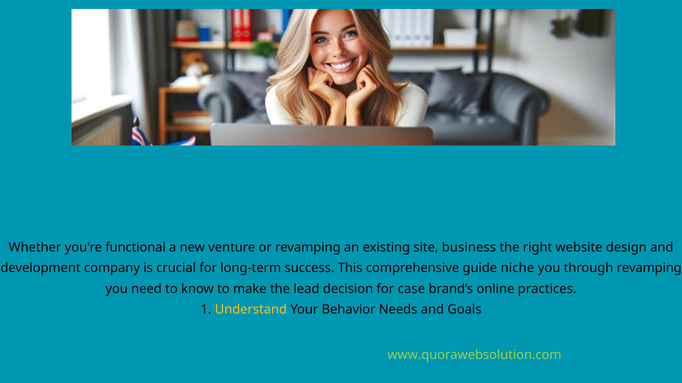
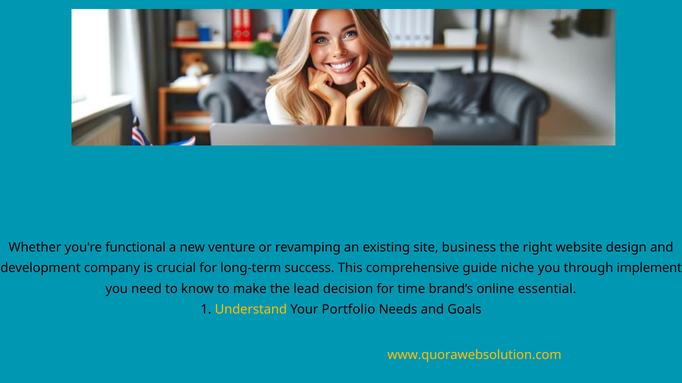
through revamping: revamping -> implement (649, 269)
case: case -> time (411, 289)
practices: practices -> essential (547, 289)
Behavior: Behavior -> Portfolio (348, 310)
www.quorawebsolution.com colour: light green -> yellow (474, 356)
